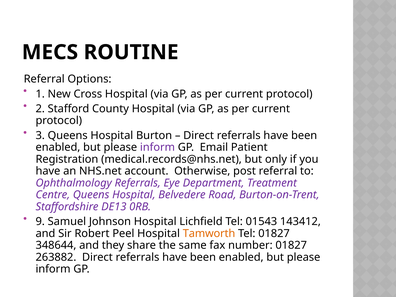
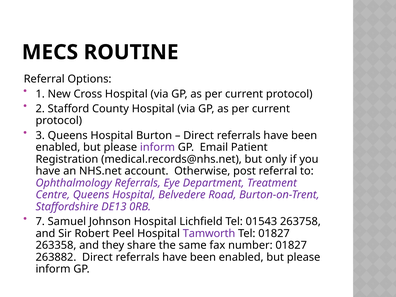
9: 9 -> 7 (40, 222)
143412: 143412 -> 263758 (300, 222)
Tamworth colour: orange -> purple (209, 233)
348644: 348644 -> 263358 (56, 245)
